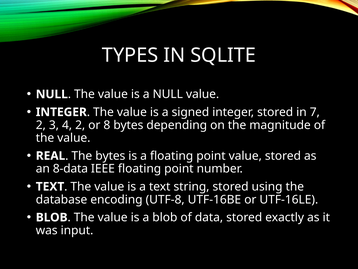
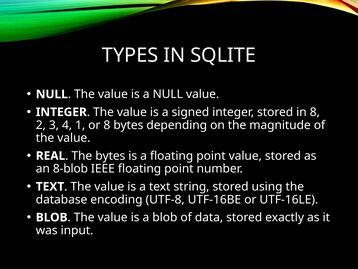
in 7: 7 -> 8 (315, 112)
4 2: 2 -> 1 (80, 125)
8-data: 8-data -> 8-blob (70, 168)
